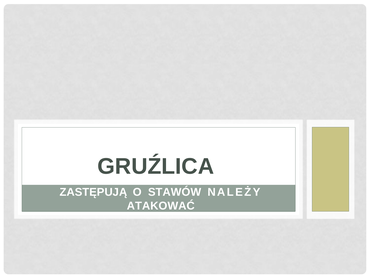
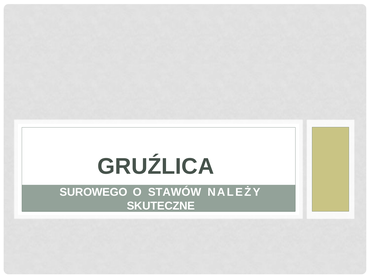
ZASTĘPUJĄ: ZASTĘPUJĄ -> SUROWEGO (94, 192)
ATAKOWAĆ: ATAKOWAĆ -> SKUTECZNE (161, 205)
